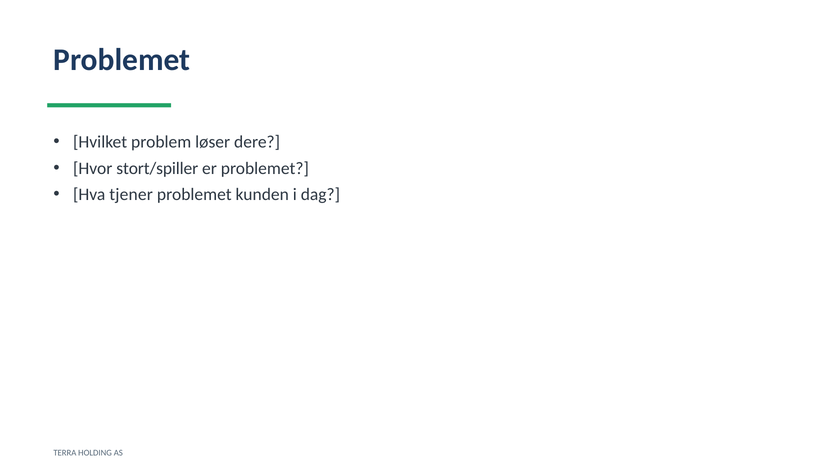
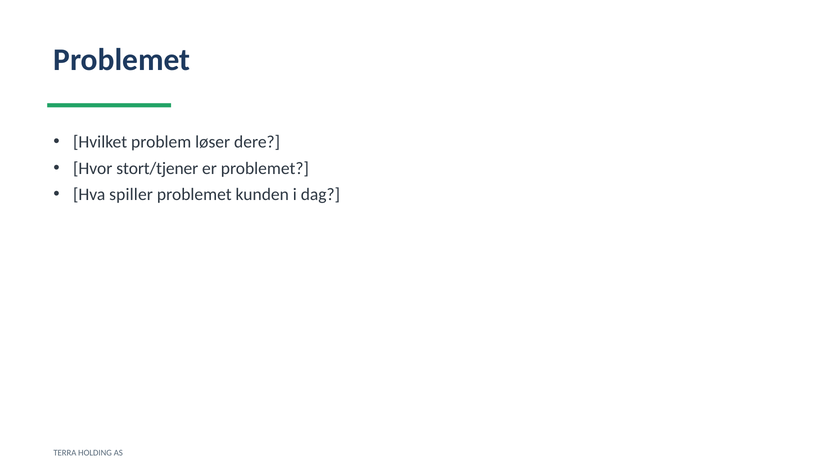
stort/spiller: stort/spiller -> stort/tjener (157, 168)
tjener: tjener -> spiller (131, 195)
